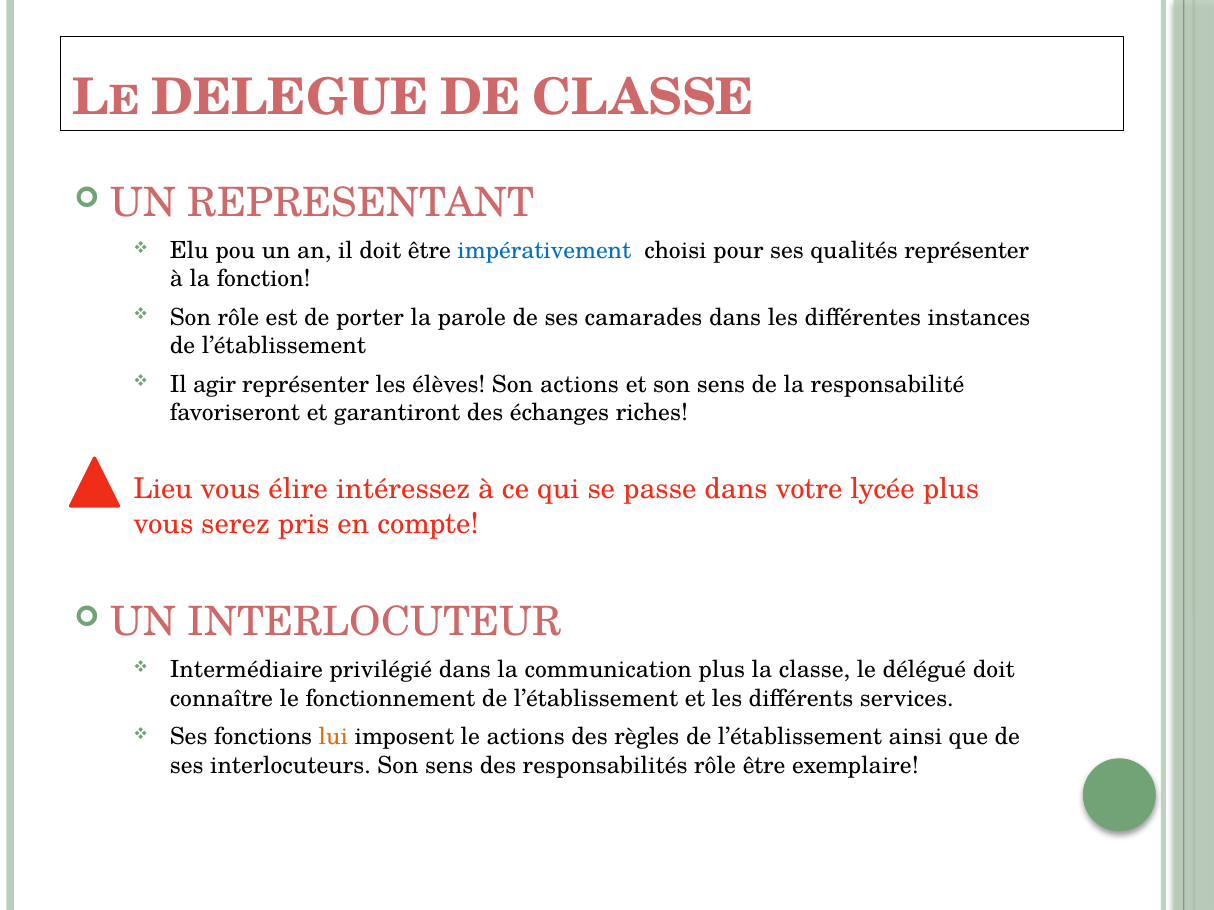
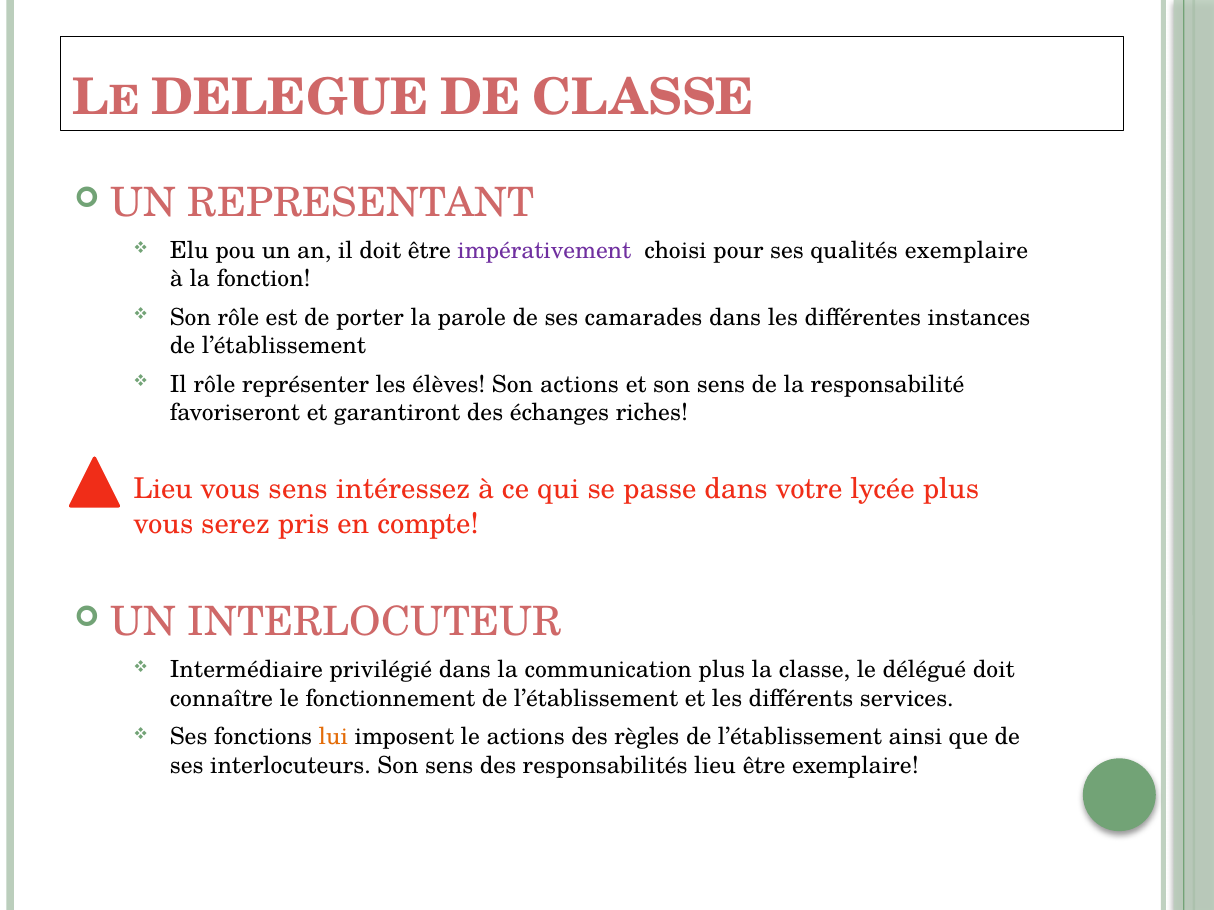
impérativement colour: blue -> purple (544, 251)
qualités représenter: représenter -> exemplaire (967, 251)
Il agir: agir -> rôle (214, 385)
vous élire: élire -> sens (298, 489)
responsabilités rôle: rôle -> lieu (715, 766)
